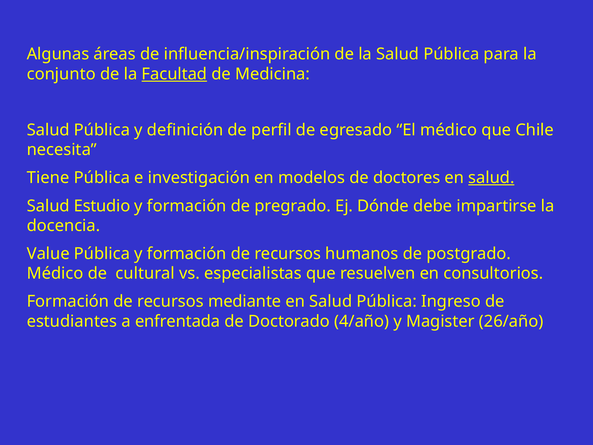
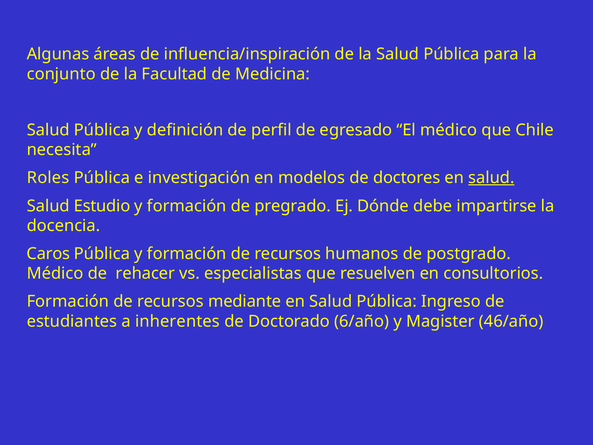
Facultad underline: present -> none (174, 74)
Tiene: Tiene -> Roles (48, 178)
Value: Value -> Caros (48, 254)
cultural: cultural -> rehacer (145, 273)
enfrentada: enfrentada -> inherentes (177, 321)
4/año: 4/año -> 6/año (362, 321)
26/año: 26/año -> 46/año (511, 321)
